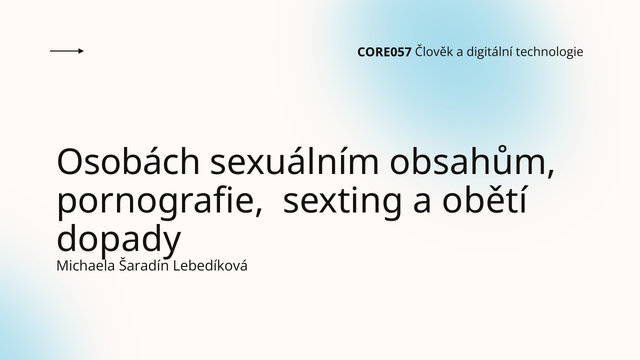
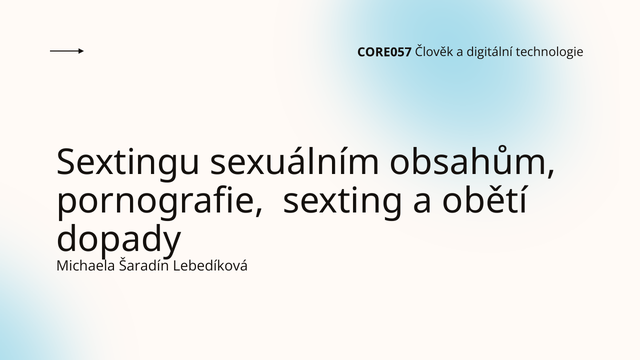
Osobách: Osobách -> Sextingu (129, 162)
